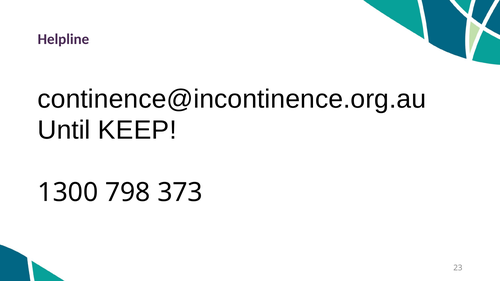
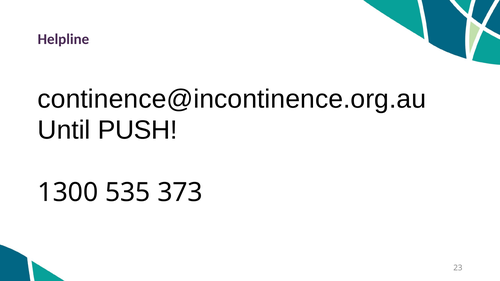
KEEP: KEEP -> PUSH (138, 130)
798: 798 -> 535 (128, 193)
